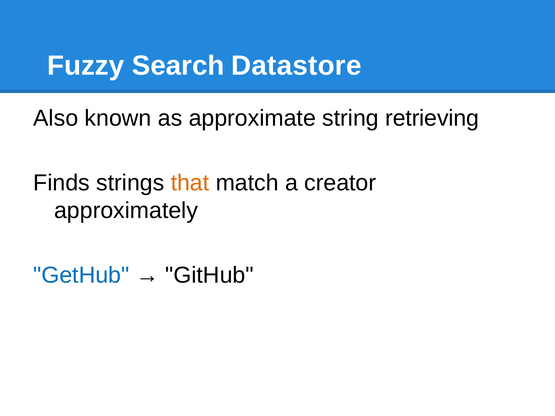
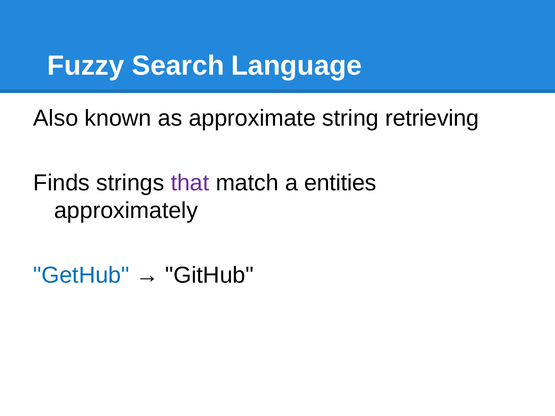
Datastore: Datastore -> Language (296, 66)
that colour: orange -> purple (190, 183)
creator: creator -> entities (340, 183)
